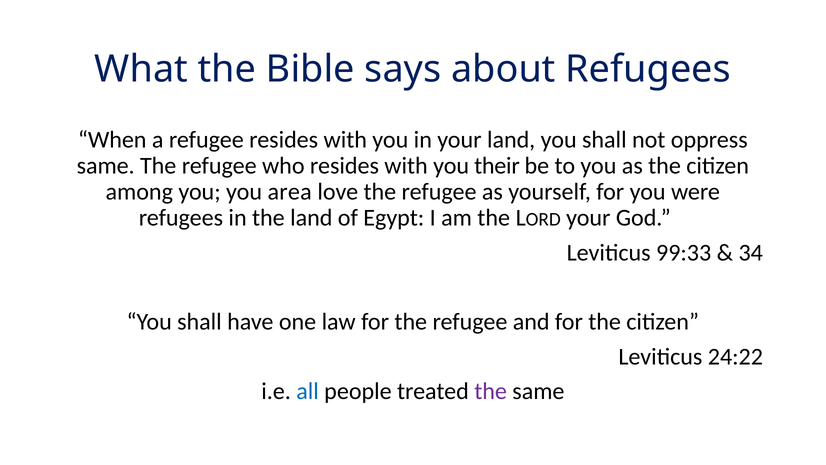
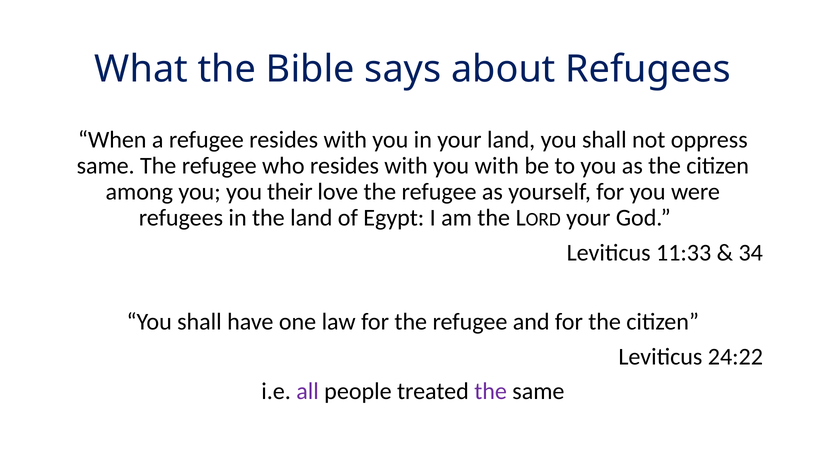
you their: their -> with (497, 166)
area: area -> their (290, 192)
99:33: 99:33 -> 11:33 (684, 252)
all colour: blue -> purple (308, 391)
